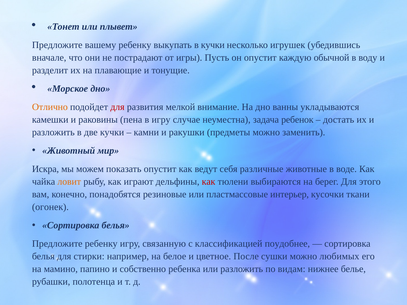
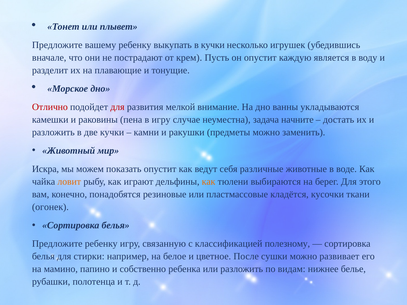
игры: игры -> крем (189, 58)
обычной: обычной -> является (331, 58)
Отлично colour: orange -> red (50, 107)
ребенок: ребенок -> начните (297, 120)
как colour: red -> orange (209, 182)
интерьер: интерьер -> кладётся (289, 195)
поудобнее: поудобнее -> полезному (287, 244)
любимых: любимых -> развивает (339, 257)
